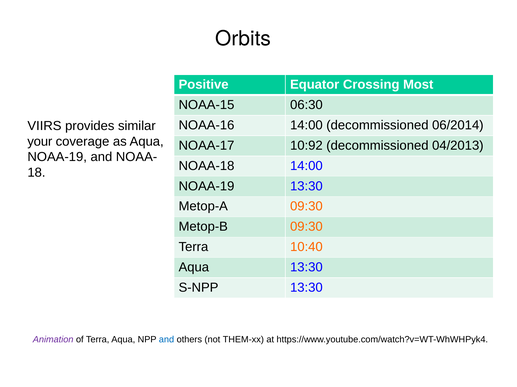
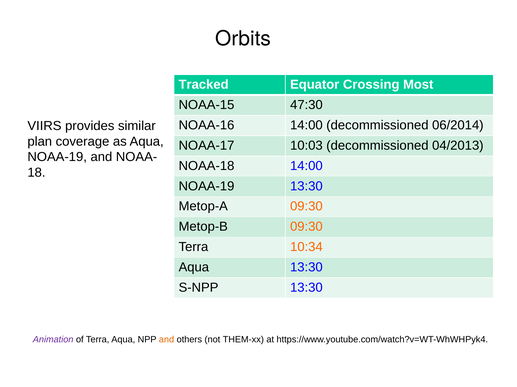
Positive: Positive -> Tracked (204, 85)
06:30: 06:30 -> 47:30 (306, 105)
your: your -> plan (40, 142)
10:92: 10:92 -> 10:03 (306, 146)
10:40: 10:40 -> 10:34 (306, 247)
and colour: blue -> orange (167, 340)
